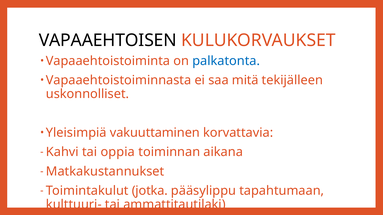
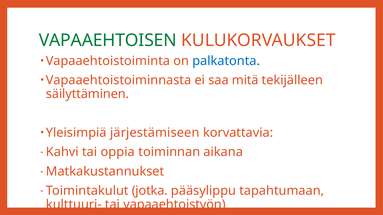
VAPAAEHTOISEN colour: black -> green (108, 40)
uskonnolliset: uskonnolliset -> säilyttäminen (88, 94)
vakuuttaminen: vakuuttaminen -> järjestämiseen (155, 133)
ammattitautilaki: ammattitautilaki -> vapaaehtoistyön (174, 205)
